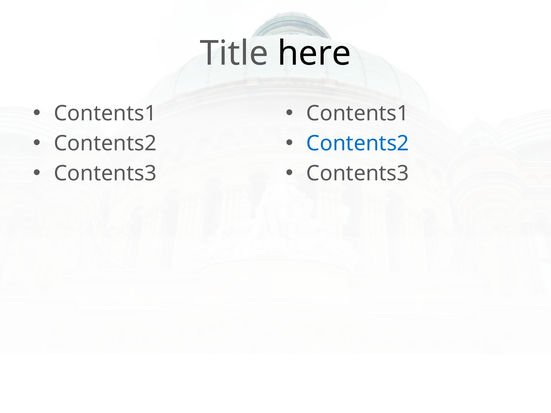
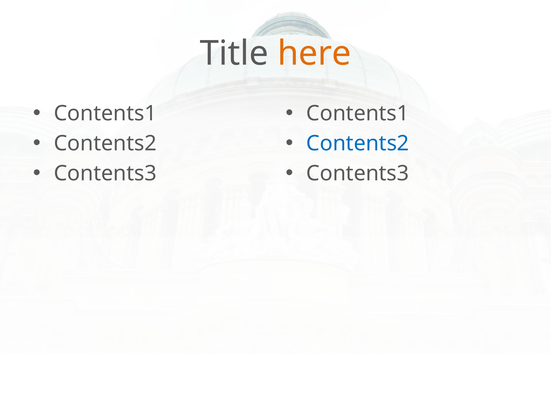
here colour: black -> orange (314, 53)
